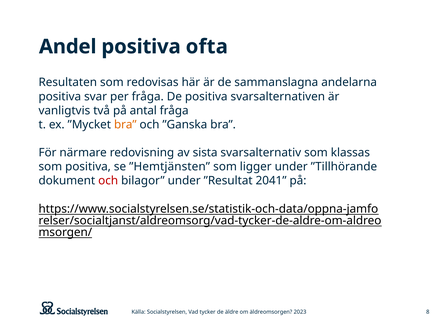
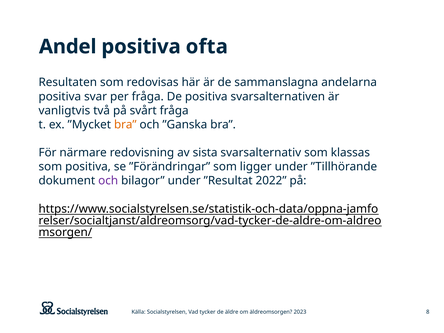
antal: antal -> svårt (143, 111)
”Hemtjänsten: ”Hemtjänsten -> ”Förändringar (170, 167)
och colour: red -> purple (108, 181)
2041: 2041 -> 2022 (271, 181)
